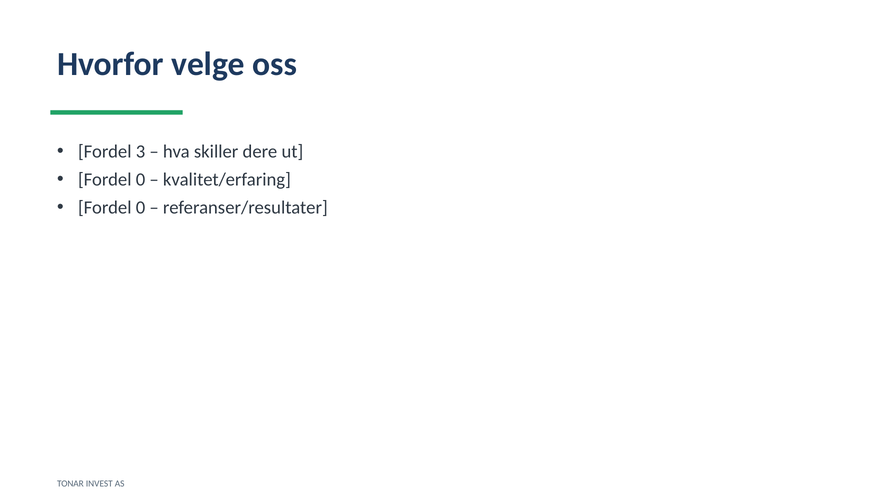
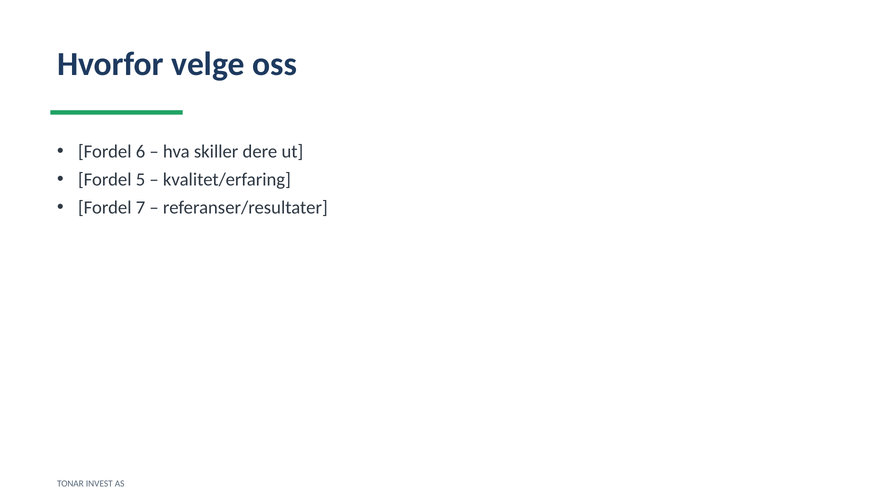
3: 3 -> 6 (141, 152)
0: 0 -> 5 (141, 180)
0: 0 -> 7 (141, 208)
